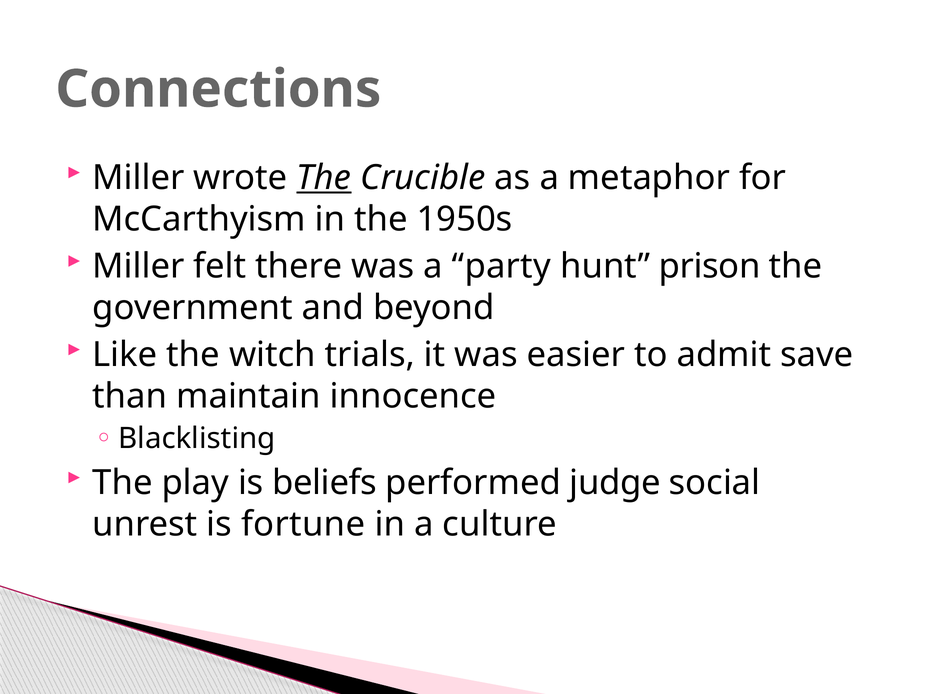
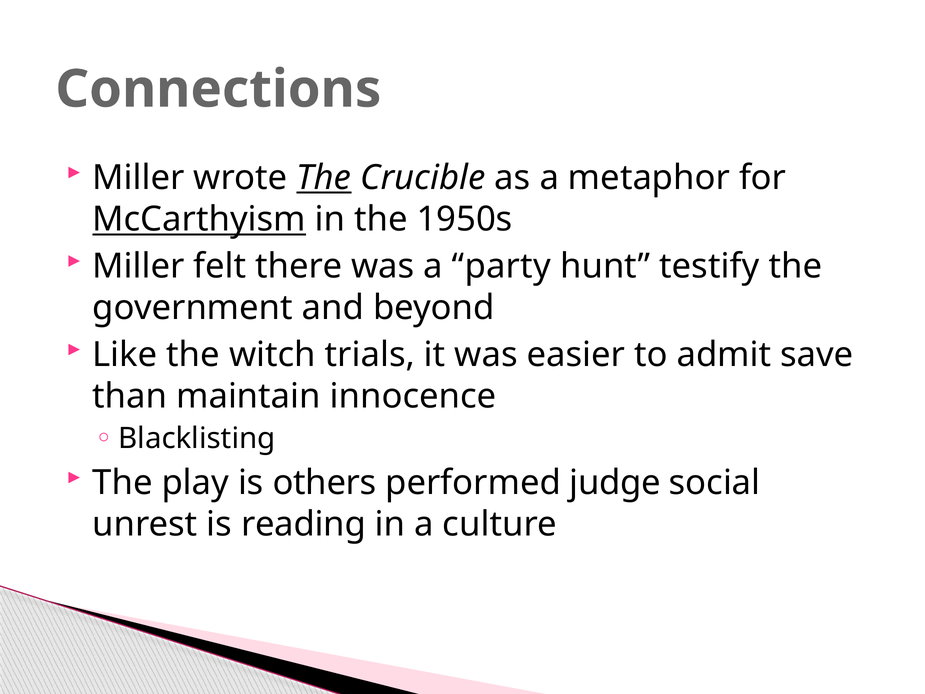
McCarthyism underline: none -> present (199, 219)
prison: prison -> testify (709, 266)
beliefs: beliefs -> others (325, 483)
fortune: fortune -> reading (303, 524)
